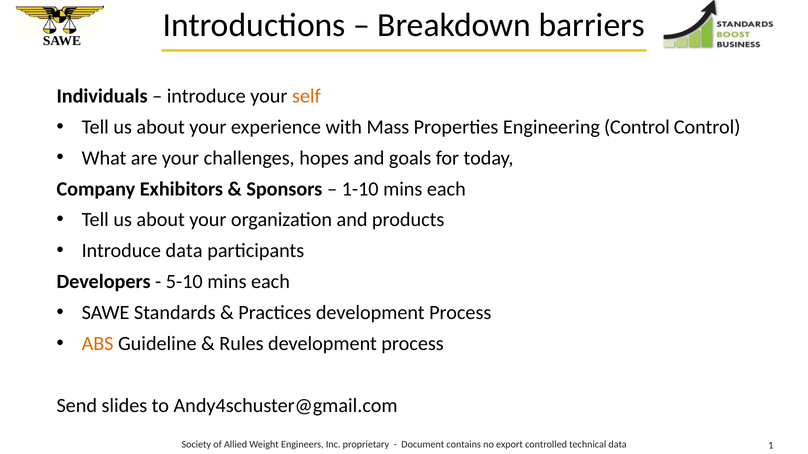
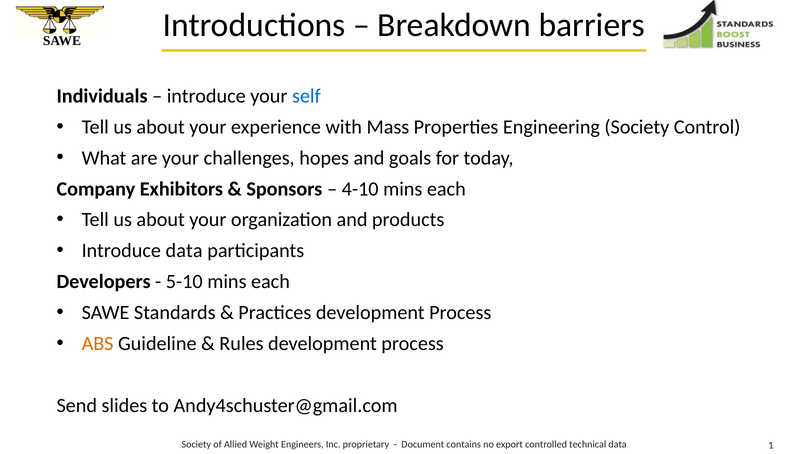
self colour: orange -> blue (306, 96)
Engineering Control: Control -> Society (637, 127)
1-10: 1-10 -> 4-10 (360, 189)
